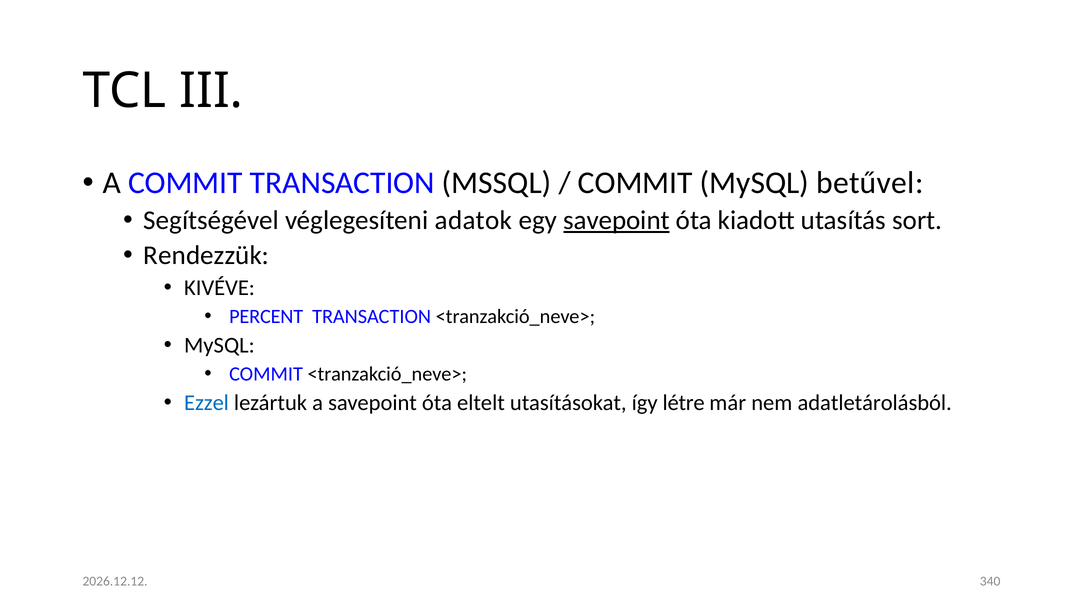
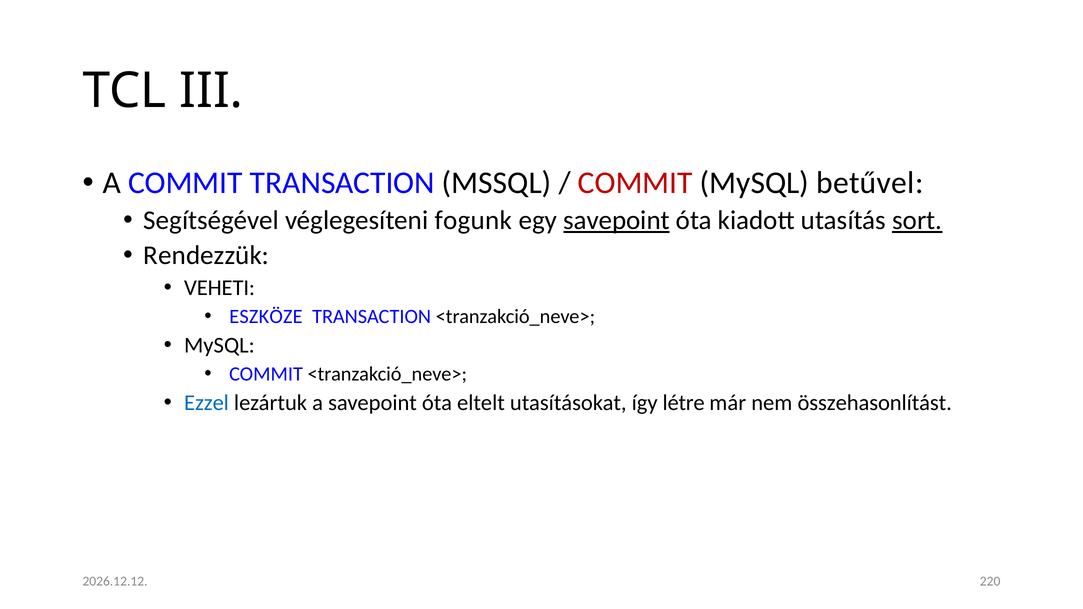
COMMIT colour: black -> red (635, 183)
adatok: adatok -> fogunk (473, 220)
sort underline: none -> present (917, 220)
KIVÉVE: KIVÉVE -> VEHETI (220, 288)
PERCENT: PERCENT -> ESZKÖZE (266, 317)
adatletárolásból: adatletárolásból -> összehasonlítást (875, 403)
340: 340 -> 220 (990, 582)
